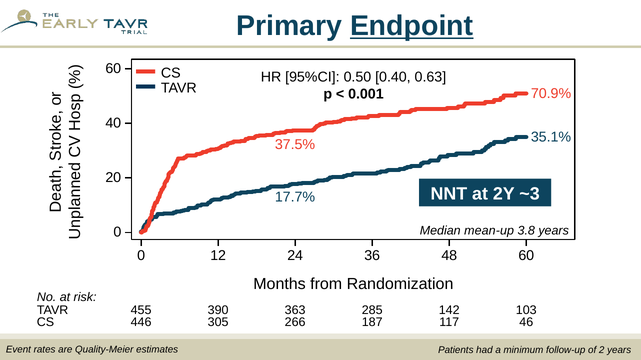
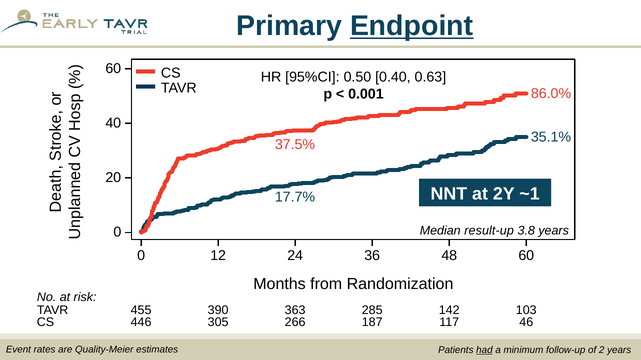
70.9%: 70.9% -> 86.0% (551, 94)
~3: ~3 -> ~1 (530, 194)
mean-up: mean-up -> result-up (489, 231)
had underline: none -> present (484, 350)
